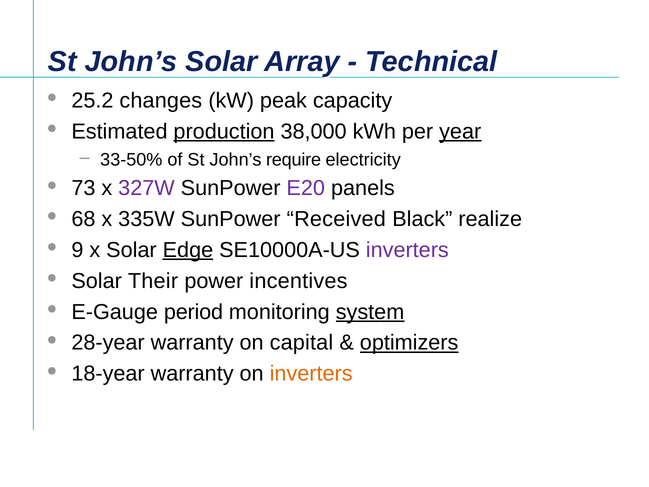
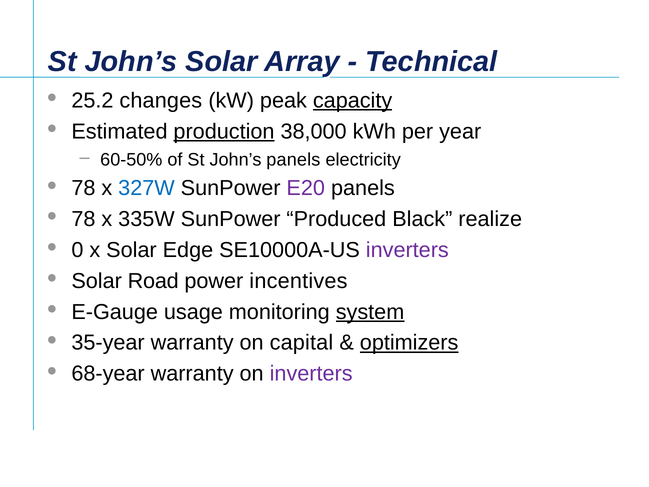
capacity underline: none -> present (353, 100)
year underline: present -> none (460, 131)
33-50%: 33-50% -> 60-50% (131, 160)
John’s require: require -> panels (293, 160)
73: 73 -> 78 (83, 188)
327W colour: purple -> blue (147, 188)
68: 68 -> 78 (83, 219)
Received: Received -> Produced (336, 219)
9: 9 -> 0 (77, 250)
Edge underline: present -> none (188, 250)
Their: Their -> Road (153, 281)
period: period -> usage (193, 312)
28-year: 28-year -> 35-year (108, 343)
18-year: 18-year -> 68-year (108, 374)
inverters colour: orange -> purple (311, 374)
